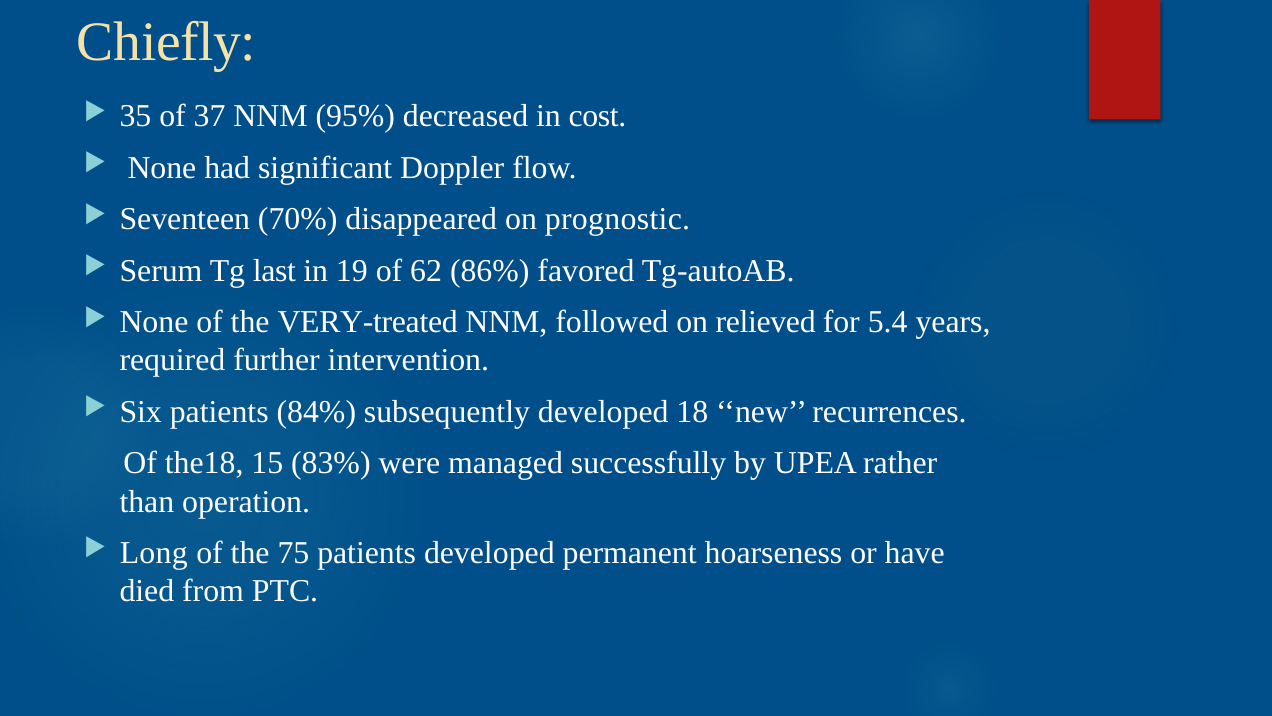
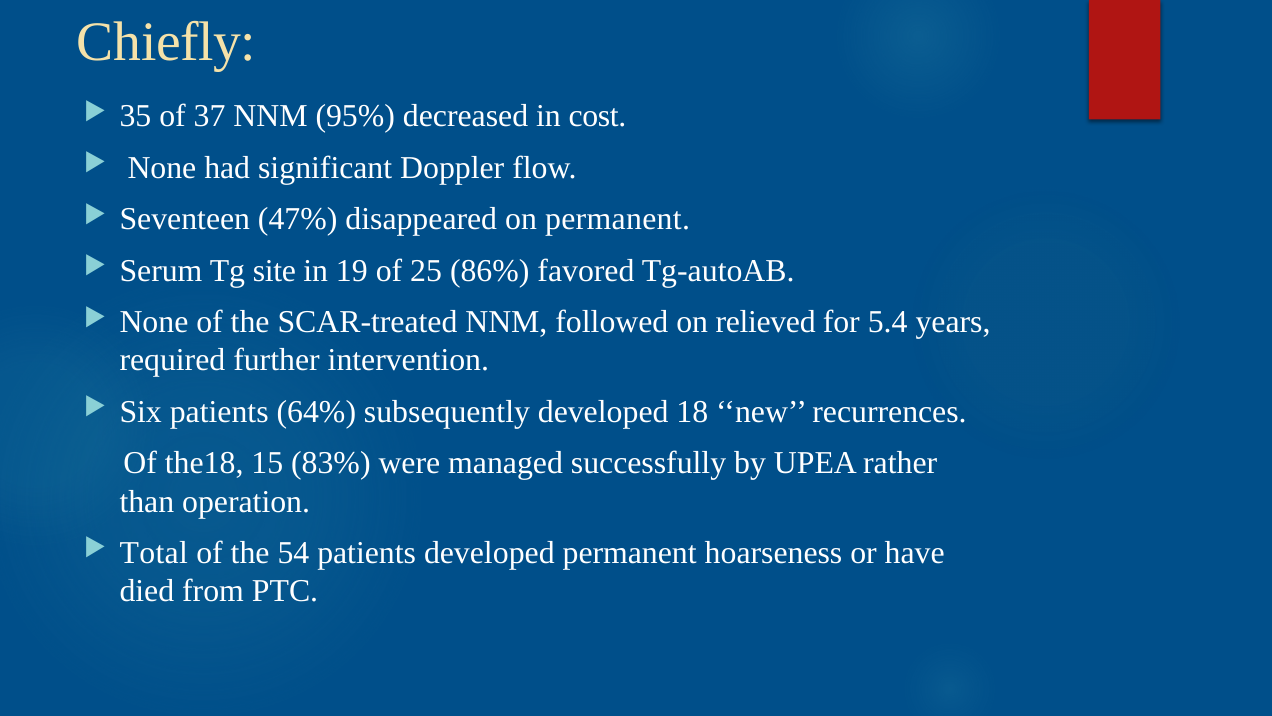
70%: 70% -> 47% (298, 219)
on prognostic: prognostic -> permanent (618, 219)
last: last -> site (274, 271)
62: 62 -> 25 (426, 271)
VERY-treated: VERY-treated -> SCAR-treated (367, 322)
84%: 84% -> 64% (316, 412)
Long: Long -> Total (154, 553)
75: 75 -> 54 (293, 553)
